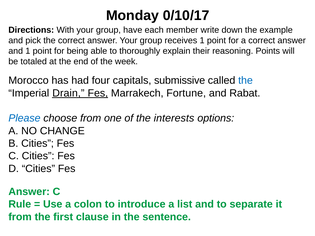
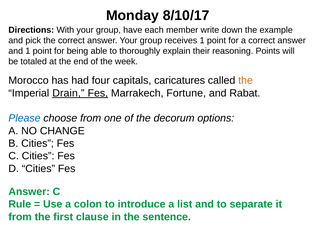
0/10/17: 0/10/17 -> 8/10/17 (186, 15)
submissive: submissive -> caricatures (180, 81)
the colour: blue -> orange (245, 81)
interests: interests -> decorum (174, 118)
